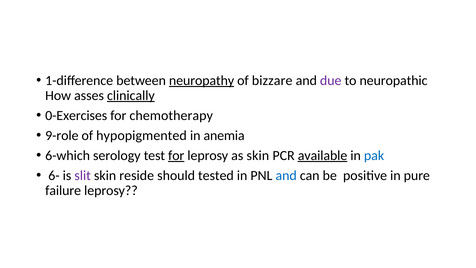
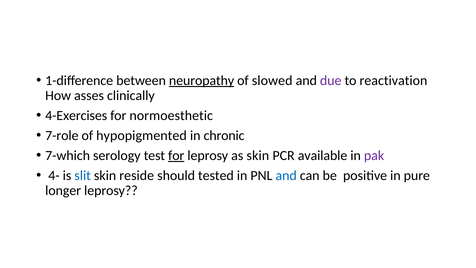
bizzare: bizzare -> slowed (272, 80)
neuropathic: neuropathic -> reactivation (393, 80)
clinically underline: present -> none (131, 95)
0-Exercises: 0-Exercises -> 4-Exercises (76, 115)
chemotherapy: chemotherapy -> normoesthetic (171, 115)
9-role: 9-role -> 7-role (62, 135)
anemia: anemia -> chronic (224, 135)
6-which: 6-which -> 7-which (68, 155)
available underline: present -> none (323, 155)
pak colour: blue -> purple (374, 155)
6-: 6- -> 4- (54, 175)
slit colour: purple -> blue (83, 175)
failure: failure -> longer (63, 190)
